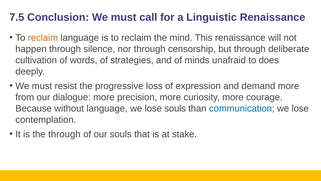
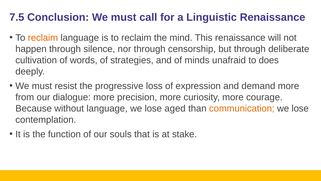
lose souls: souls -> aged (175, 108)
communication colour: blue -> orange (242, 108)
the through: through -> function (64, 134)
